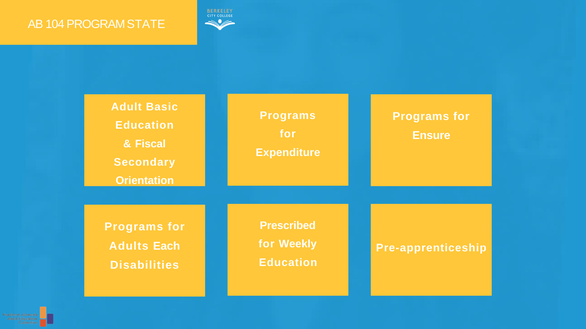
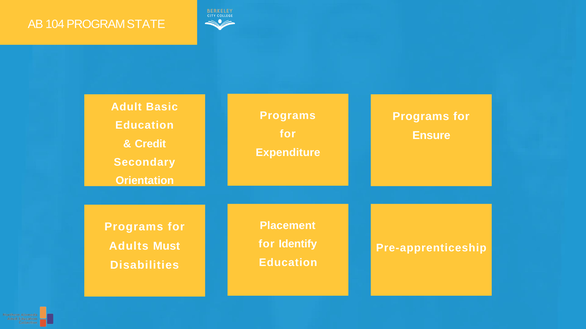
Fiscal: Fiscal -> Credit (150, 144)
Prescribed: Prescribed -> Placement (288, 226)
Weekly: Weekly -> Identify (298, 244)
Each: Each -> Must (166, 246)
